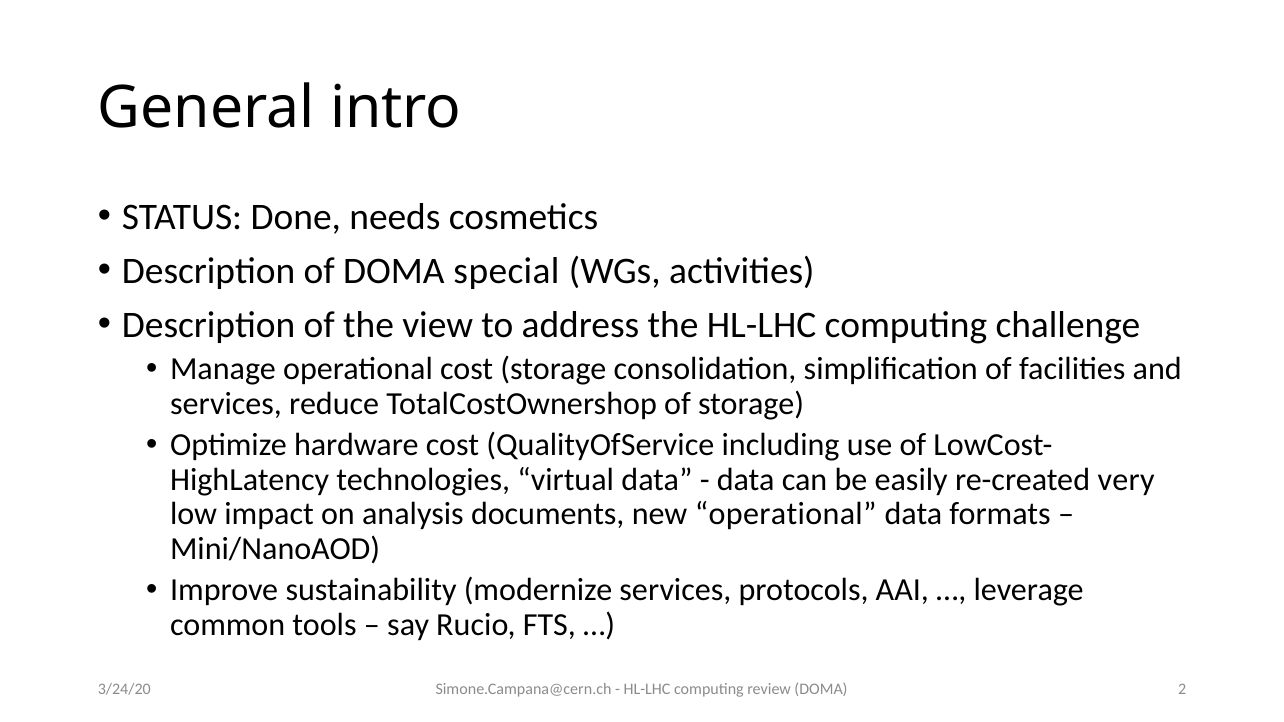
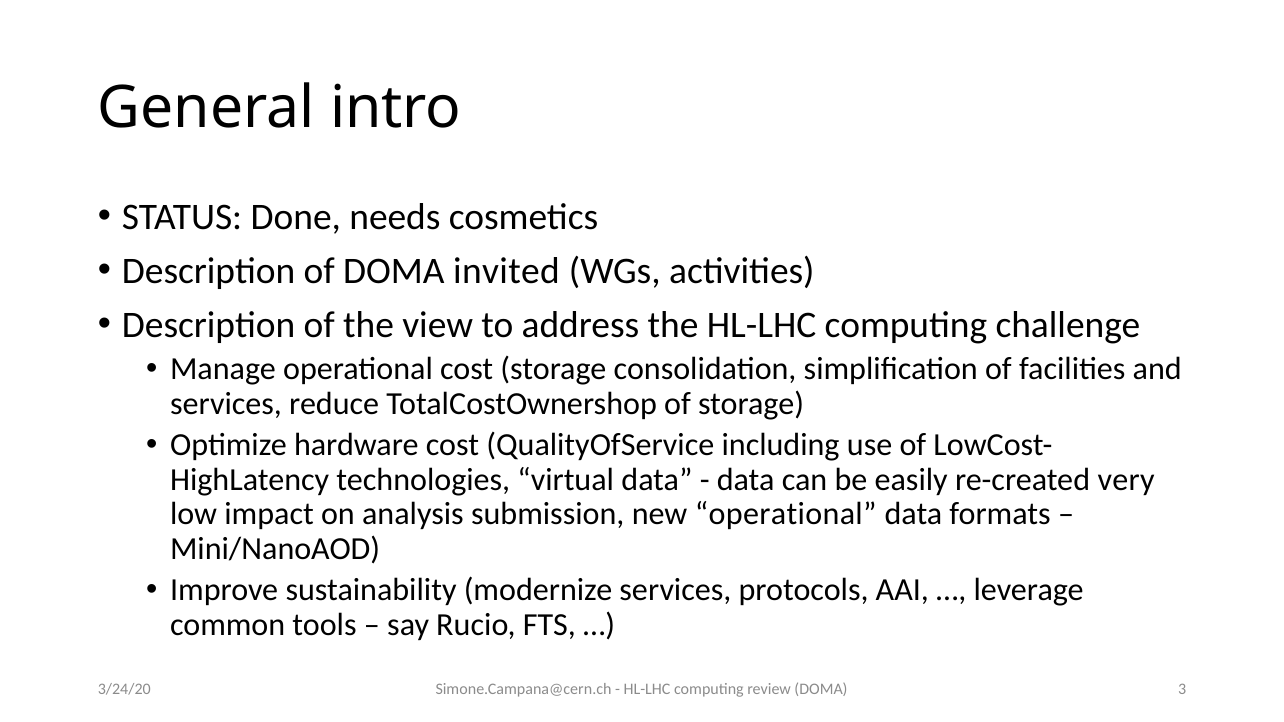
special: special -> invited (507, 271)
documents: documents -> submission (548, 514)
2: 2 -> 3 (1182, 690)
